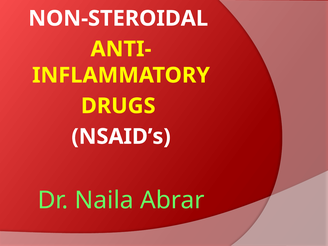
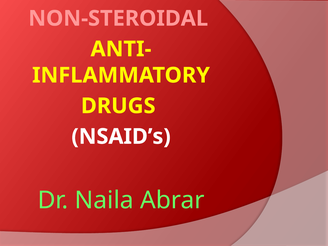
NON-STEROIDAL colour: white -> pink (118, 18)
